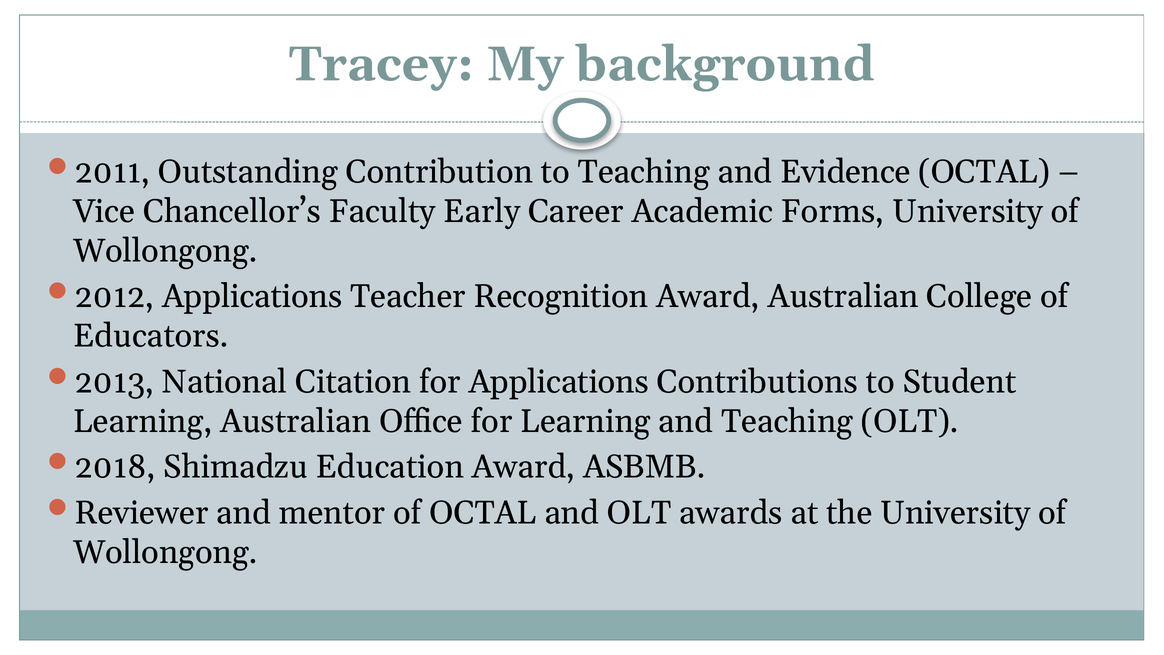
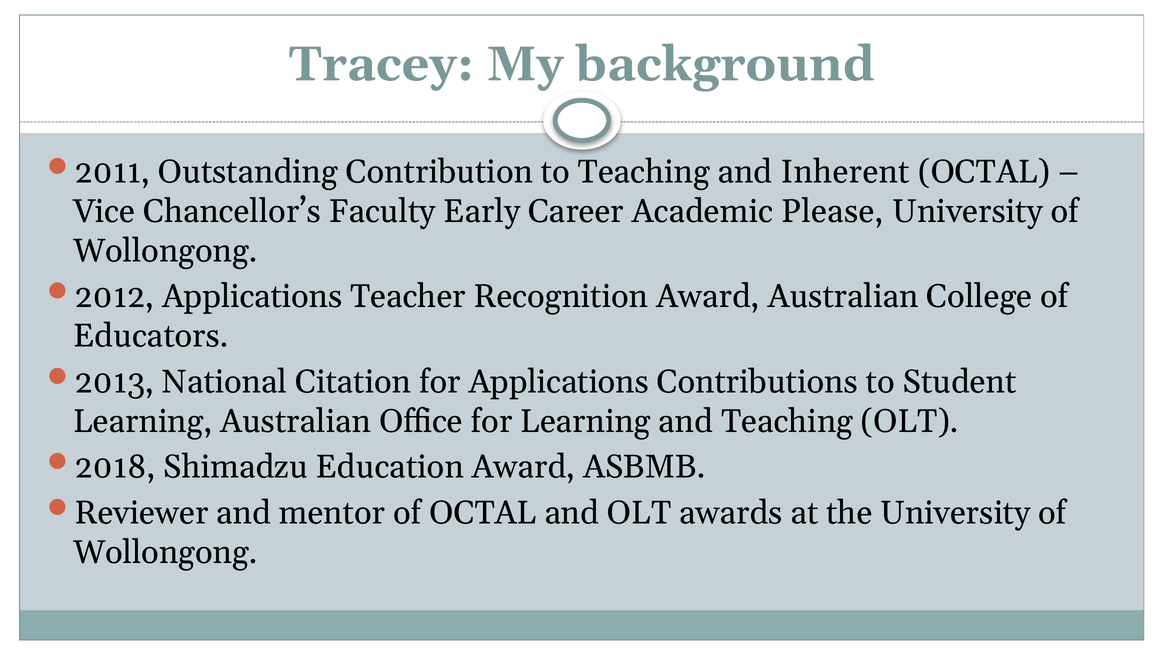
Evidence: Evidence -> Inherent (845, 172)
Forms: Forms -> Please (833, 211)
